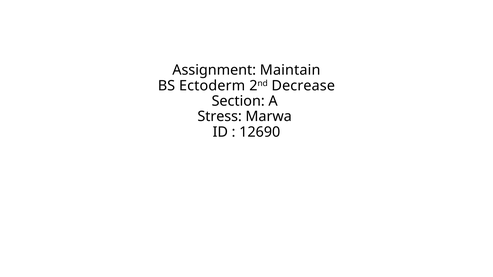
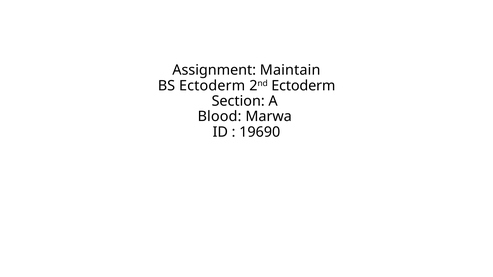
2nd Decrease: Decrease -> Ectoderm (303, 86)
Stress: Stress -> Blood (220, 117)
12690: 12690 -> 19690 (260, 132)
